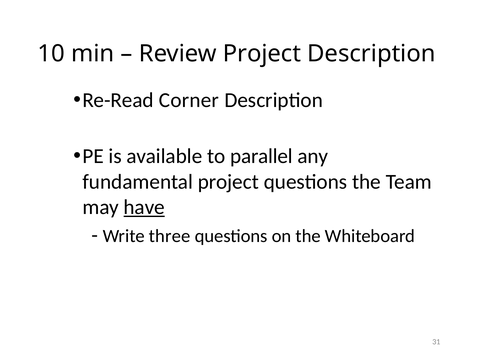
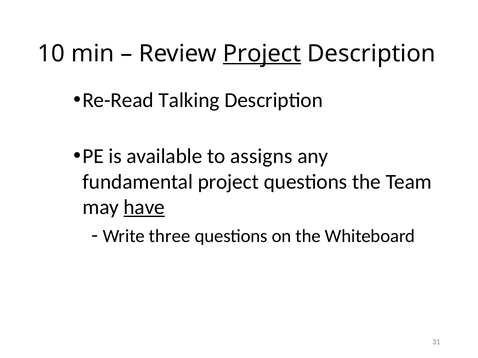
Project underline: none -> present (262, 54)
Corner: Corner -> Talking (189, 100)
parallel: parallel -> assigns (261, 156)
